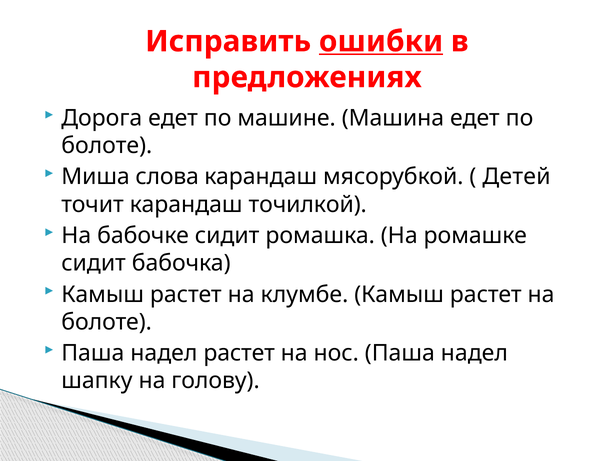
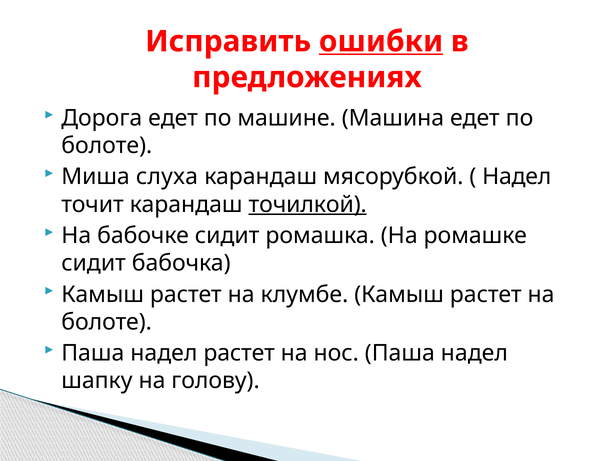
слова: слова -> слуха (167, 177)
Детей: Детей -> Надел (517, 177)
точилкой underline: none -> present (308, 204)
